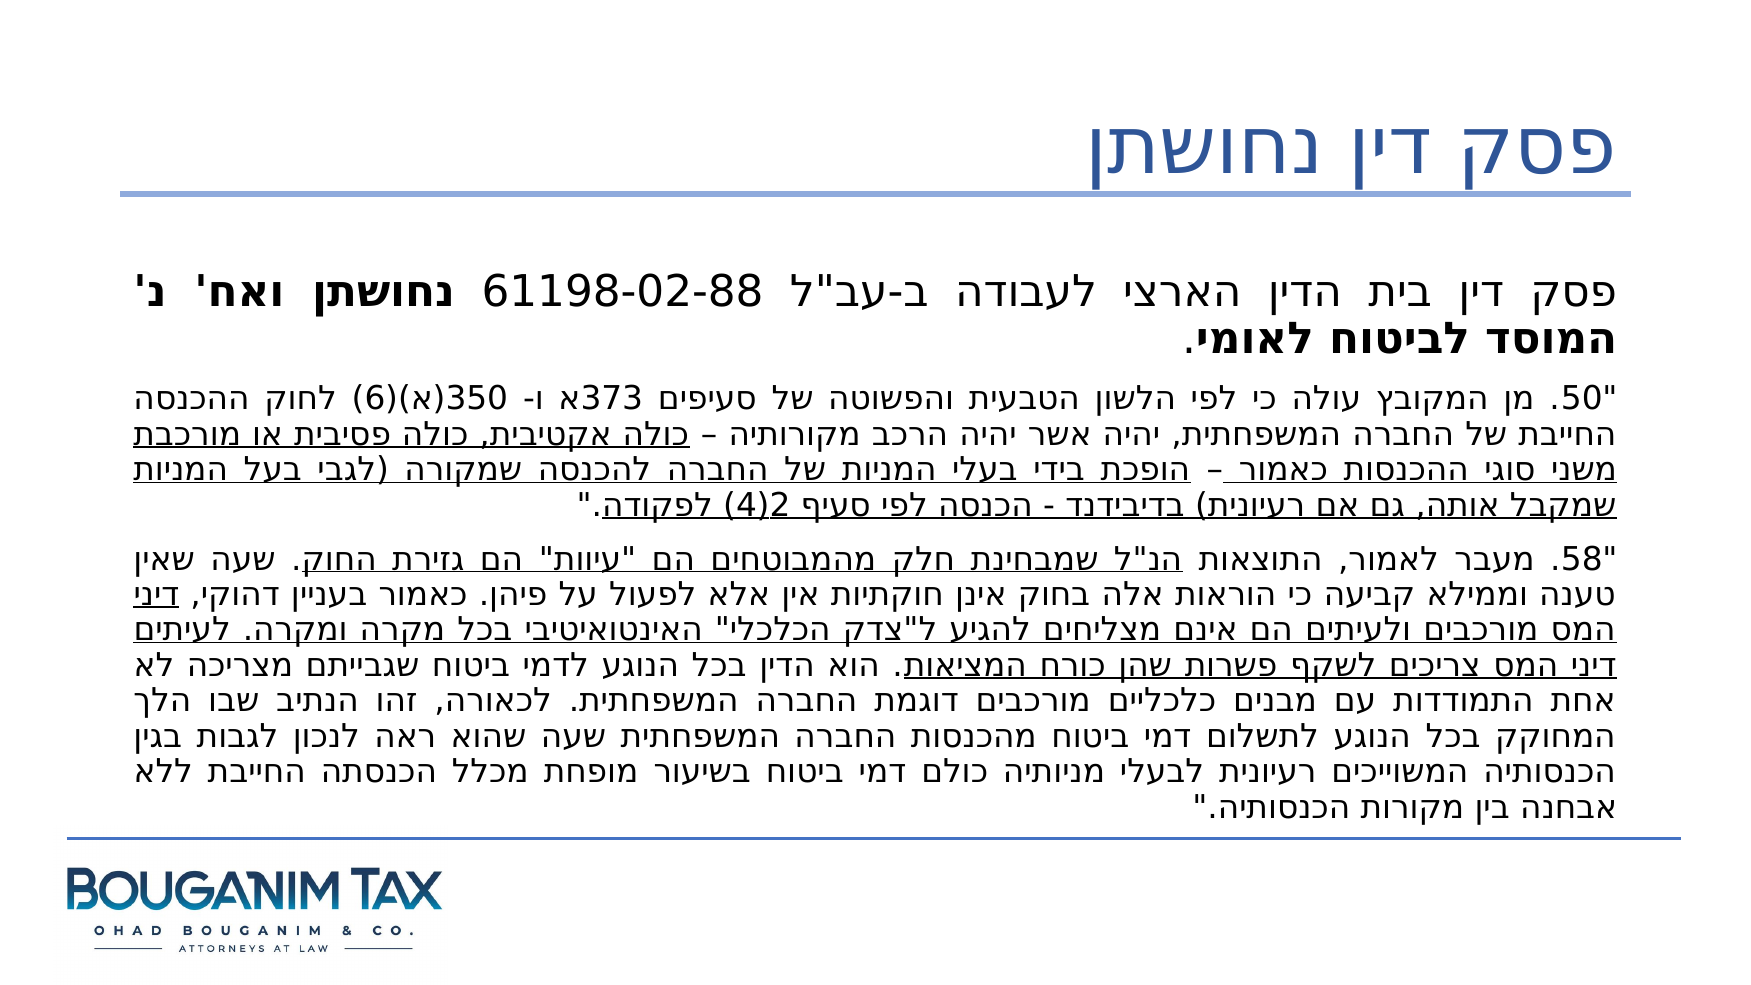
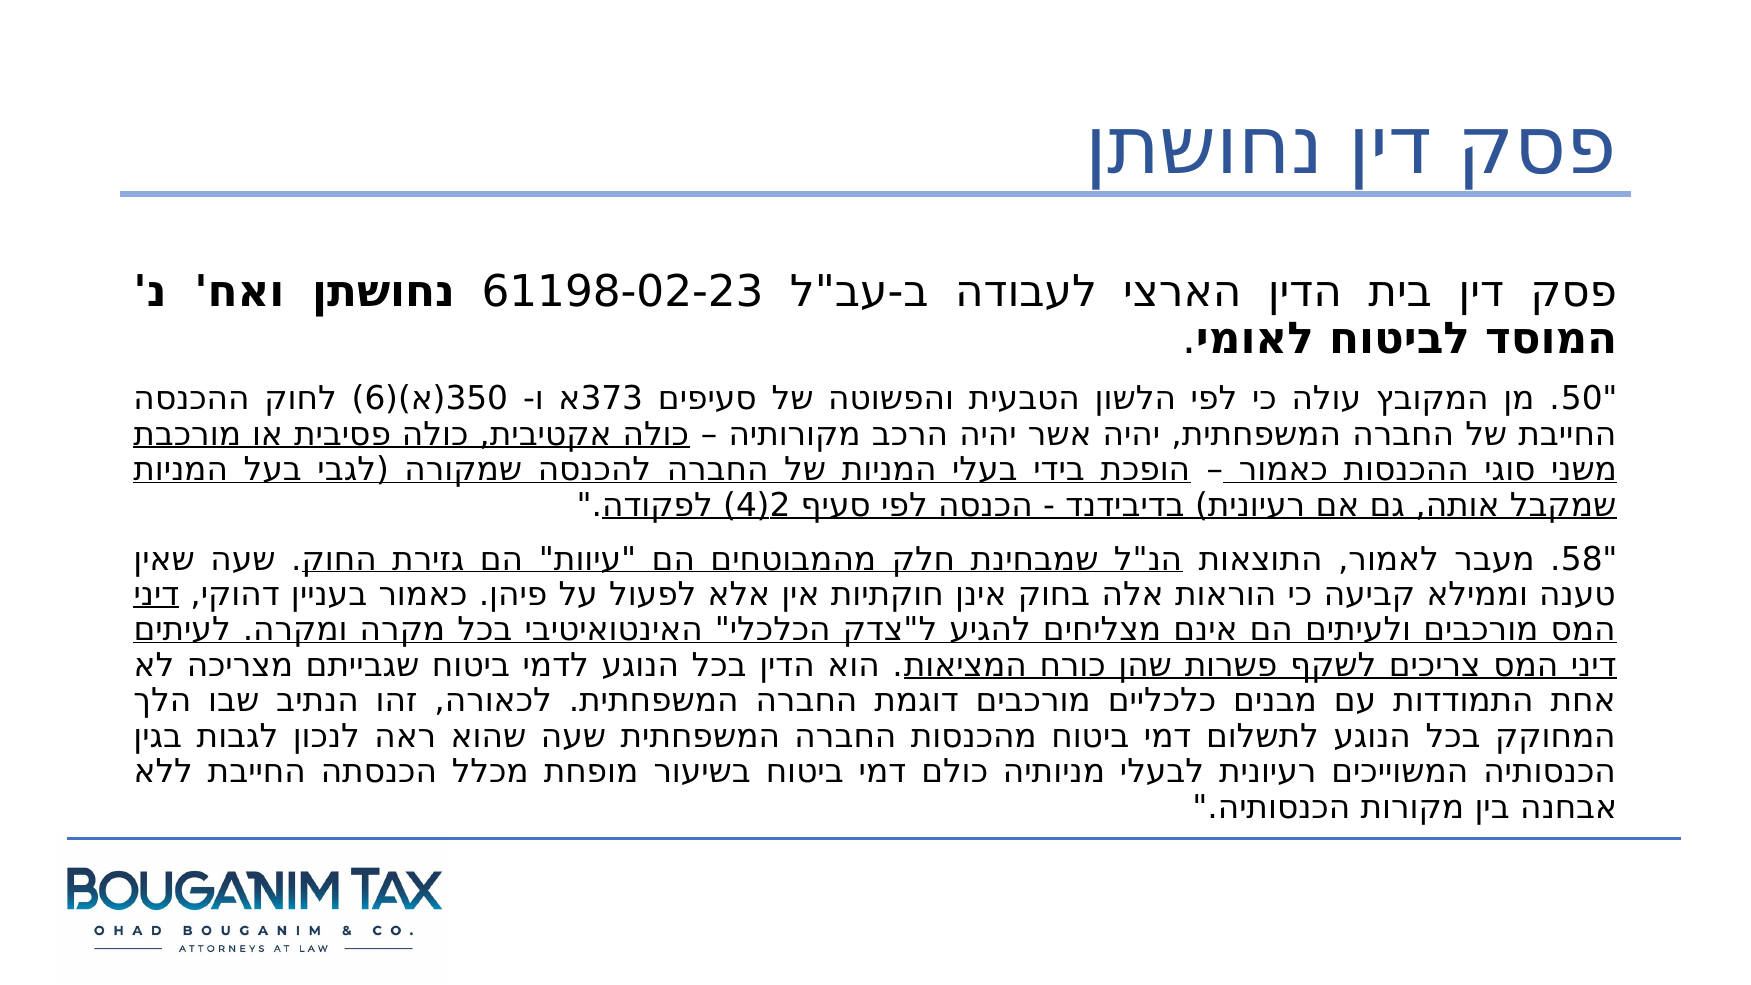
61198-02-88: 61198-02-88 -> 61198-02-23 (623, 292)
